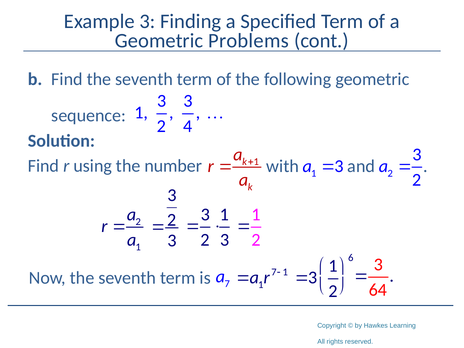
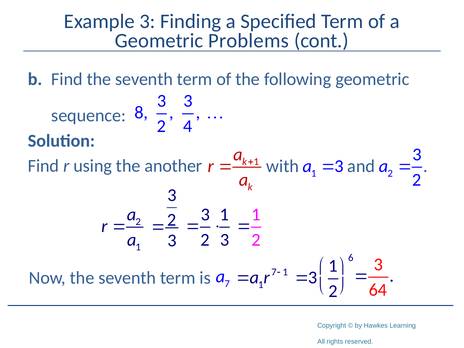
1: 1 -> 8 (141, 113)
number: number -> another (173, 166)
